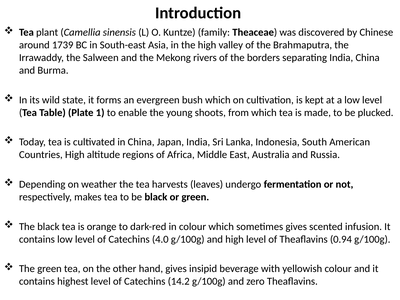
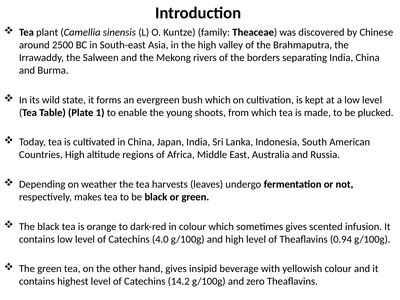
1739: 1739 -> 2500 (63, 45)
